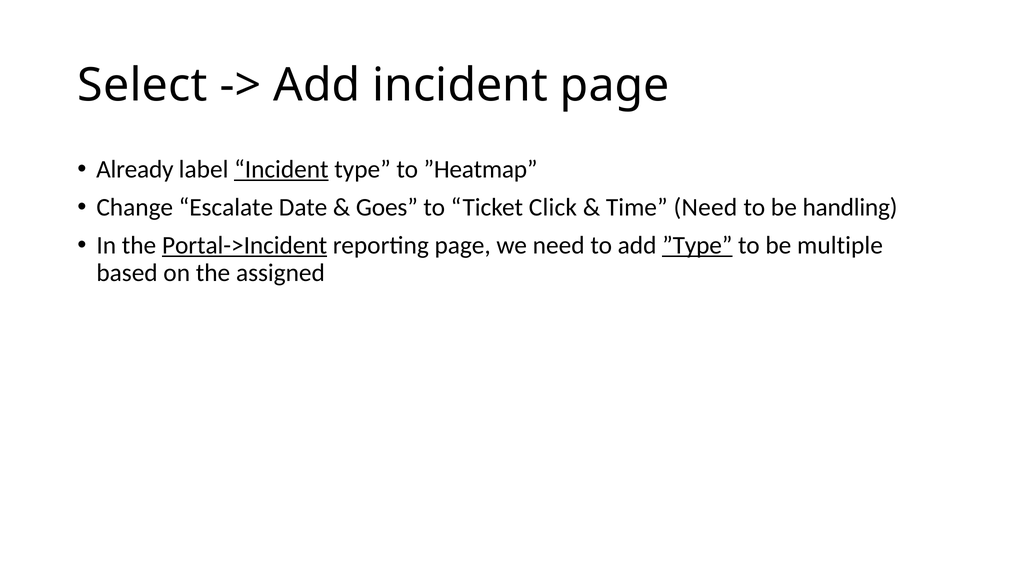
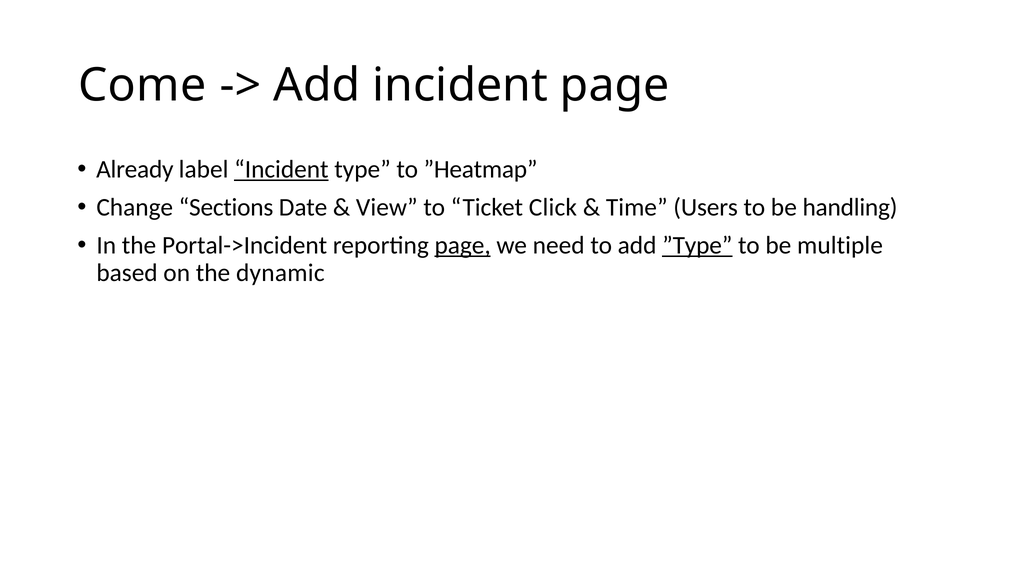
Select: Select -> Come (142, 85)
Escalate: Escalate -> Sections (226, 207)
Goes: Goes -> View (387, 207)
Time Need: Need -> Users (706, 207)
Portal->Incident underline: present -> none (245, 245)
page underline: none -> present (463, 245)
assigned: assigned -> dynamic (280, 273)
